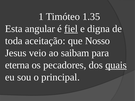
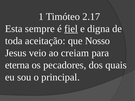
1.35: 1.35 -> 2.17 (91, 17)
angular: angular -> sempre (40, 29)
saibam: saibam -> creiam (75, 53)
quais underline: present -> none (116, 65)
